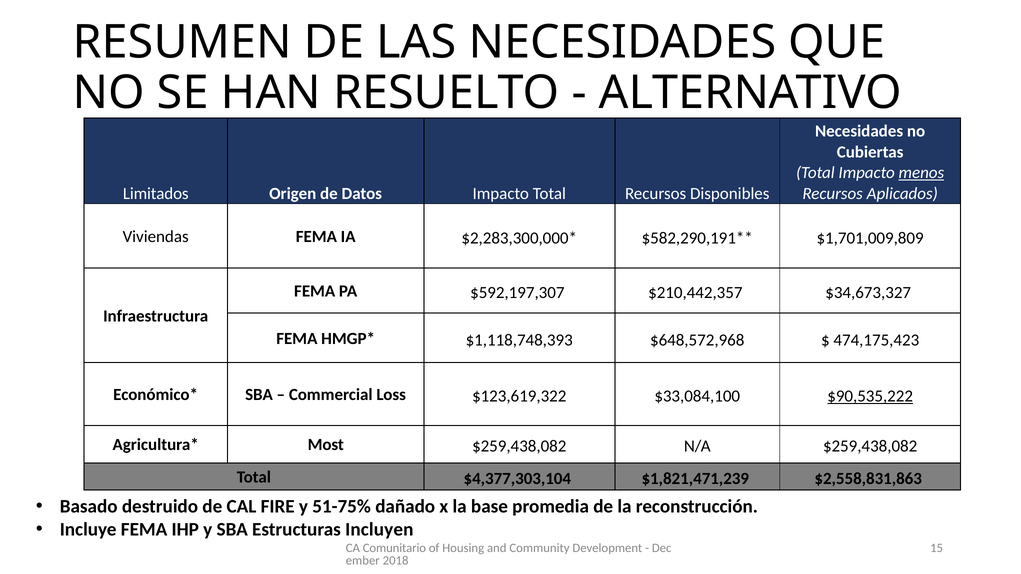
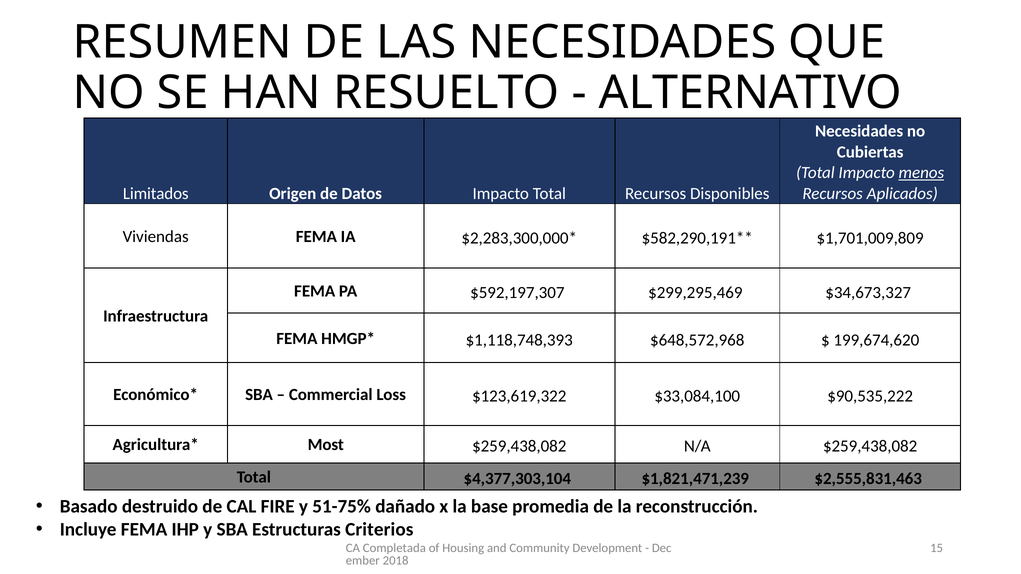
$210,442,357: $210,442,357 -> $299,295,469 (695, 293)
474,175,423: 474,175,423 -> 199,674,620 (876, 340)
$90,535,222 underline: present -> none (870, 396)
$2,558,831,863: $2,558,831,863 -> $2,555,831,463 (868, 479)
Incluyen: Incluyen -> Criterios (379, 530)
Comunitario: Comunitario -> Completada (394, 548)
